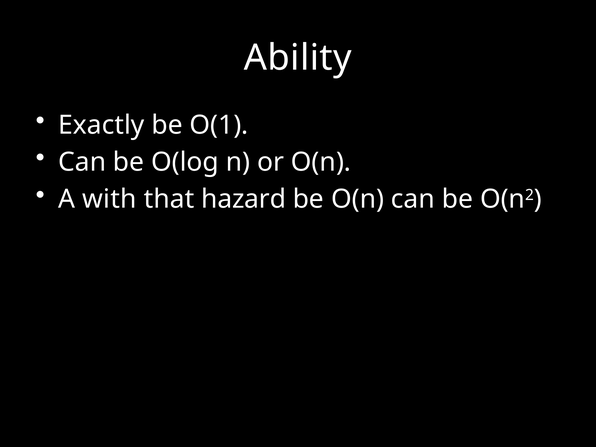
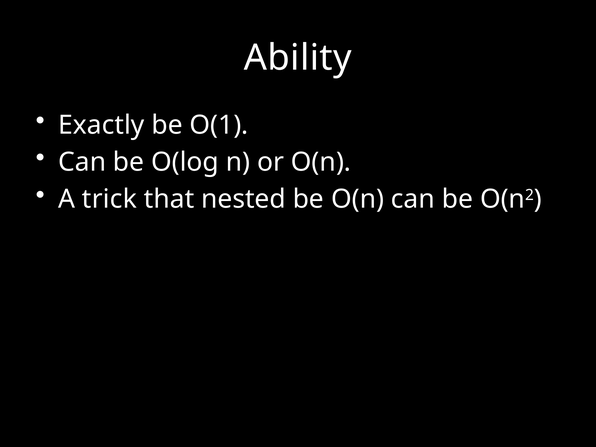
with: with -> trick (109, 199)
hazard: hazard -> nested (244, 199)
